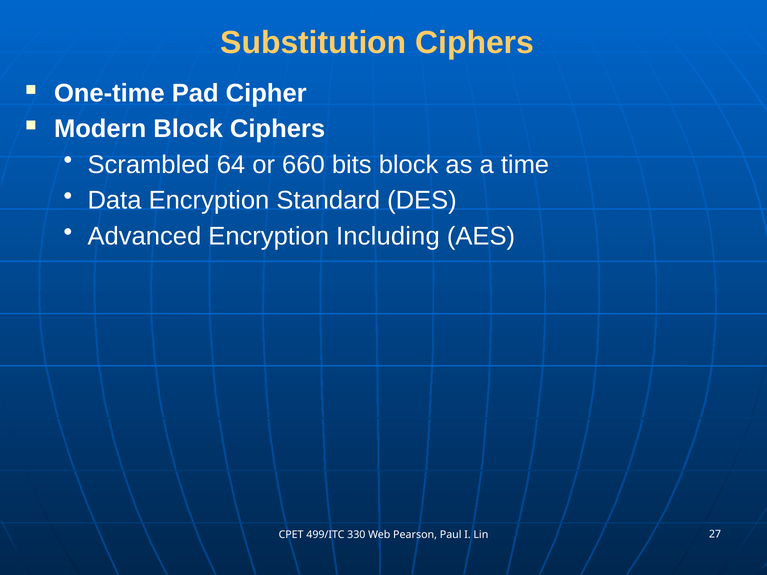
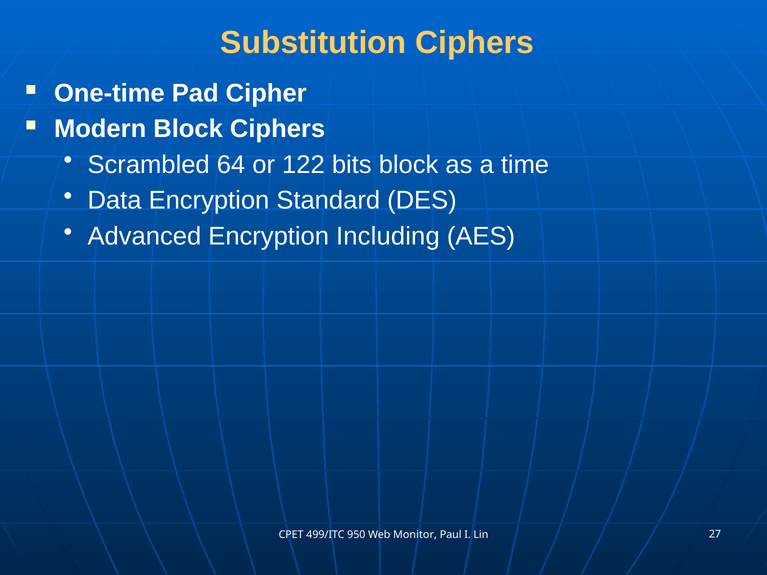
660: 660 -> 122 (303, 165)
330: 330 -> 950 (356, 535)
Pearson: Pearson -> Monitor (415, 535)
